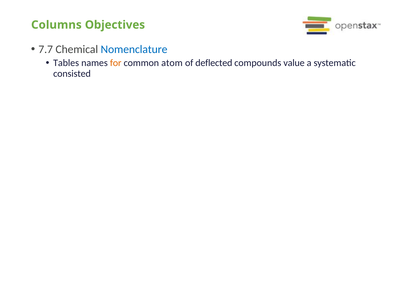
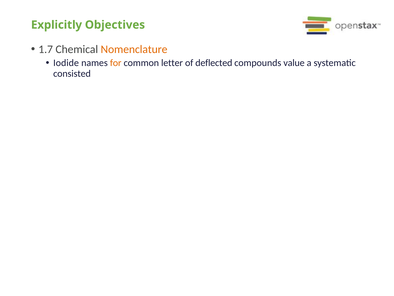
Columns: Columns -> Explicitly (57, 25)
7.7: 7.7 -> 1.7 (46, 49)
Nomenclature colour: blue -> orange (134, 49)
Tables: Tables -> Iodide (66, 63)
atom: atom -> letter (172, 63)
